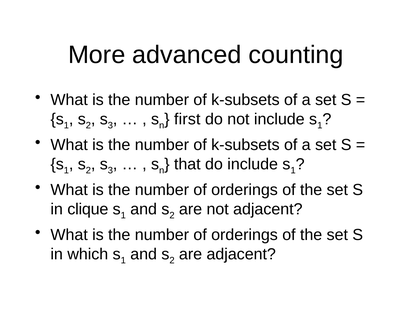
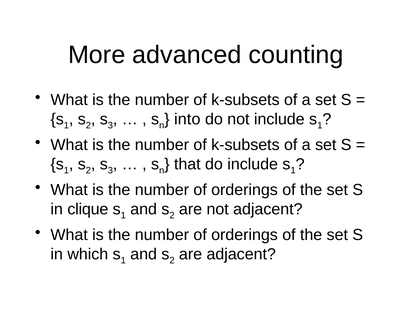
first: first -> into (187, 119)
